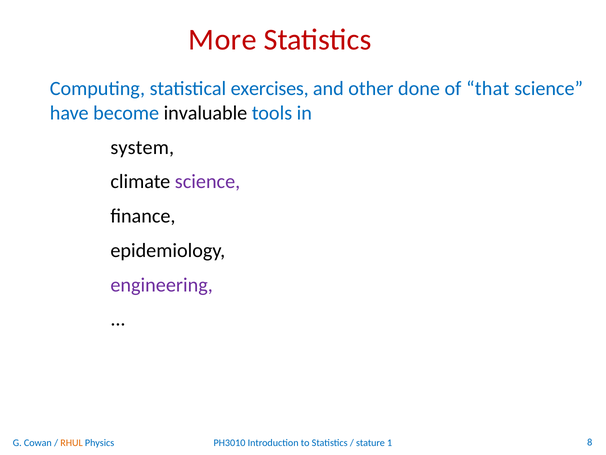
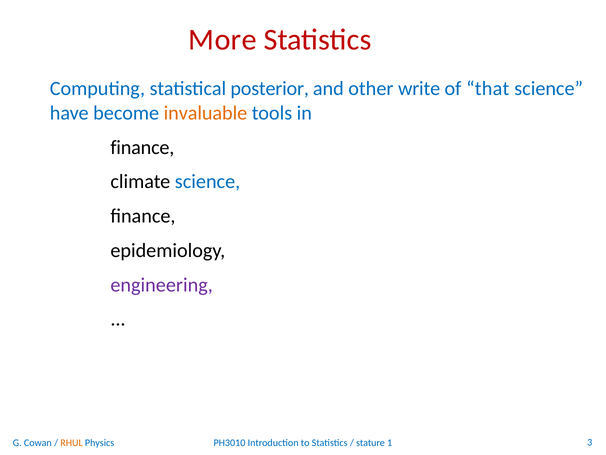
exercises: exercises -> posterior (270, 89)
done: done -> write (419, 89)
invaluable colour: black -> orange (205, 113)
system: system -> finance (142, 147)
science colour: purple -> blue (208, 182)
8: 8 -> 3 (590, 442)
